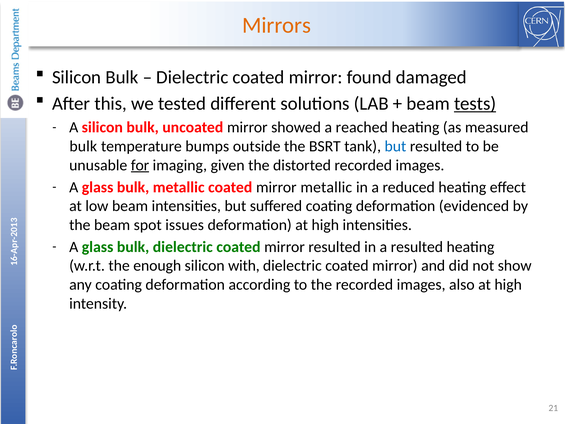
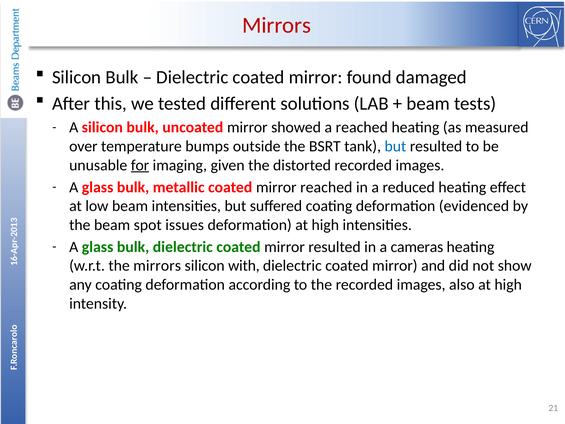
Mirrors colour: orange -> red (277, 25)
tests underline: present -> none (475, 104)
bulk: bulk -> over (83, 146)
mirror metallic: metallic -> reached (326, 187)
a resulted: resulted -> cameras (417, 247)
the enough: enough -> mirrors (157, 266)
